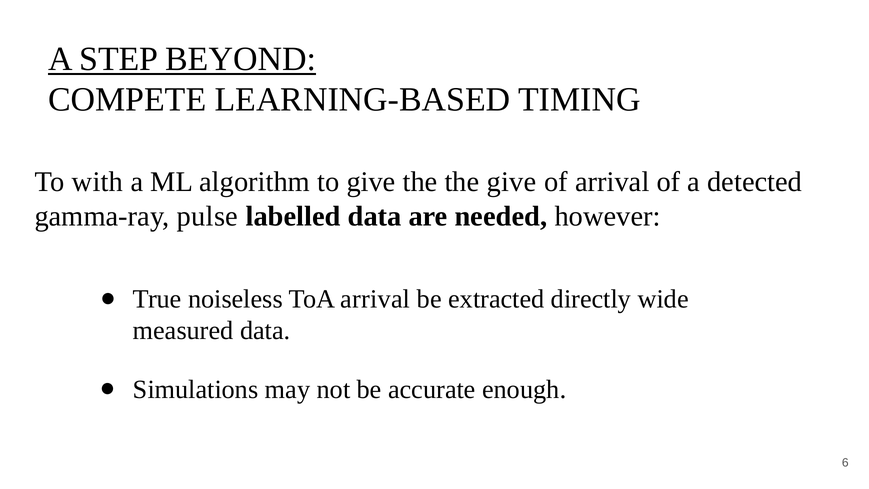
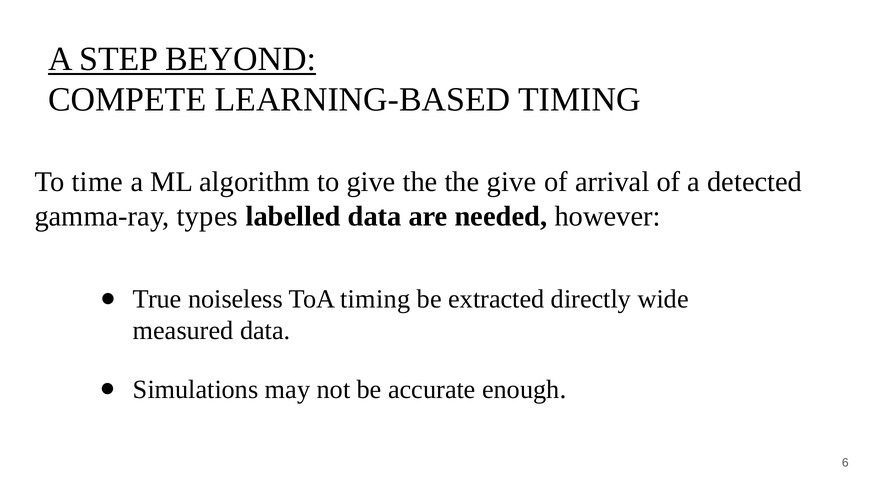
with: with -> time (97, 182)
pulse: pulse -> types (207, 216)
ToA arrival: arrival -> timing (375, 299)
